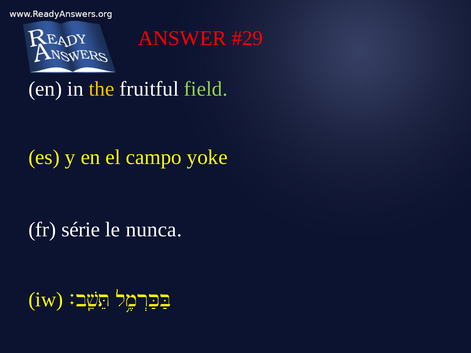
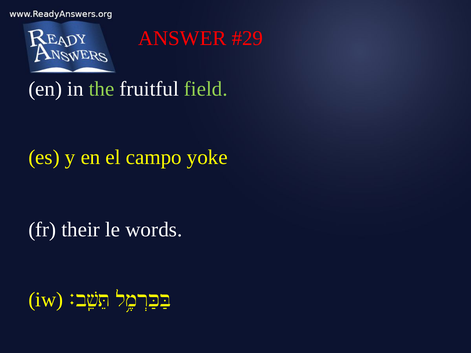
the colour: yellow -> light green (102, 89)
série: série -> their (81, 230)
nunca: nunca -> words (154, 230)
